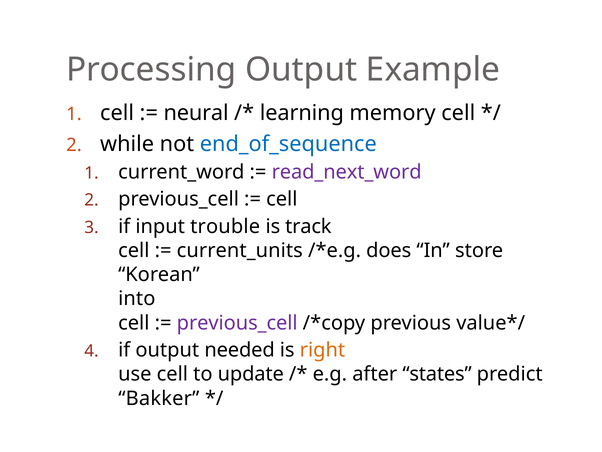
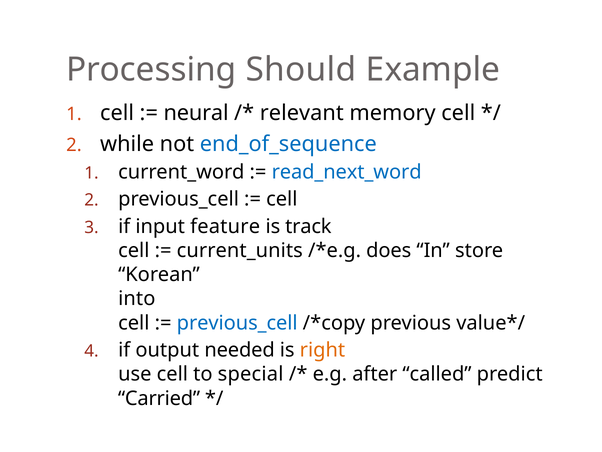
Processing Output: Output -> Should (301, 70)
learning: learning -> relevant (302, 113)
read_next_word colour: purple -> blue (347, 172)
trouble: trouble -> feature (225, 226)
previous_cell colour: purple -> blue (237, 323)
update: update -> special (251, 374)
states: states -> called (437, 374)
Bakker: Bakker -> Carried (159, 398)
